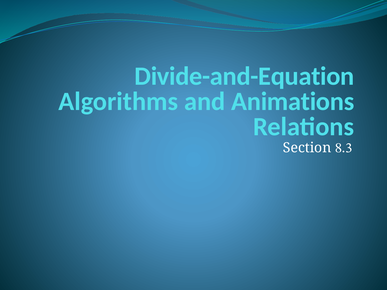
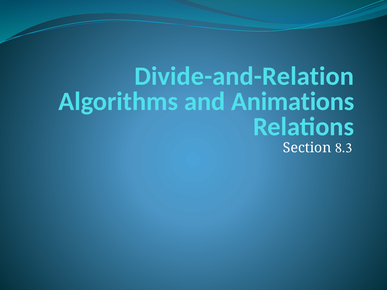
Divide-and-Equation: Divide-and-Equation -> Divide-and-Relation (244, 76)
